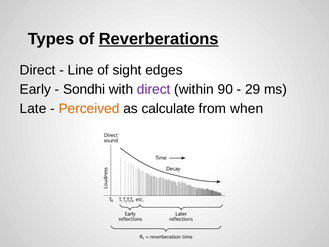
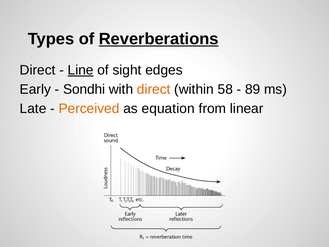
Line underline: none -> present (81, 70)
direct colour: purple -> orange (154, 89)
90: 90 -> 58 (225, 89)
29: 29 -> 89 (253, 89)
calculate: calculate -> equation (168, 108)
when: when -> linear (247, 108)
